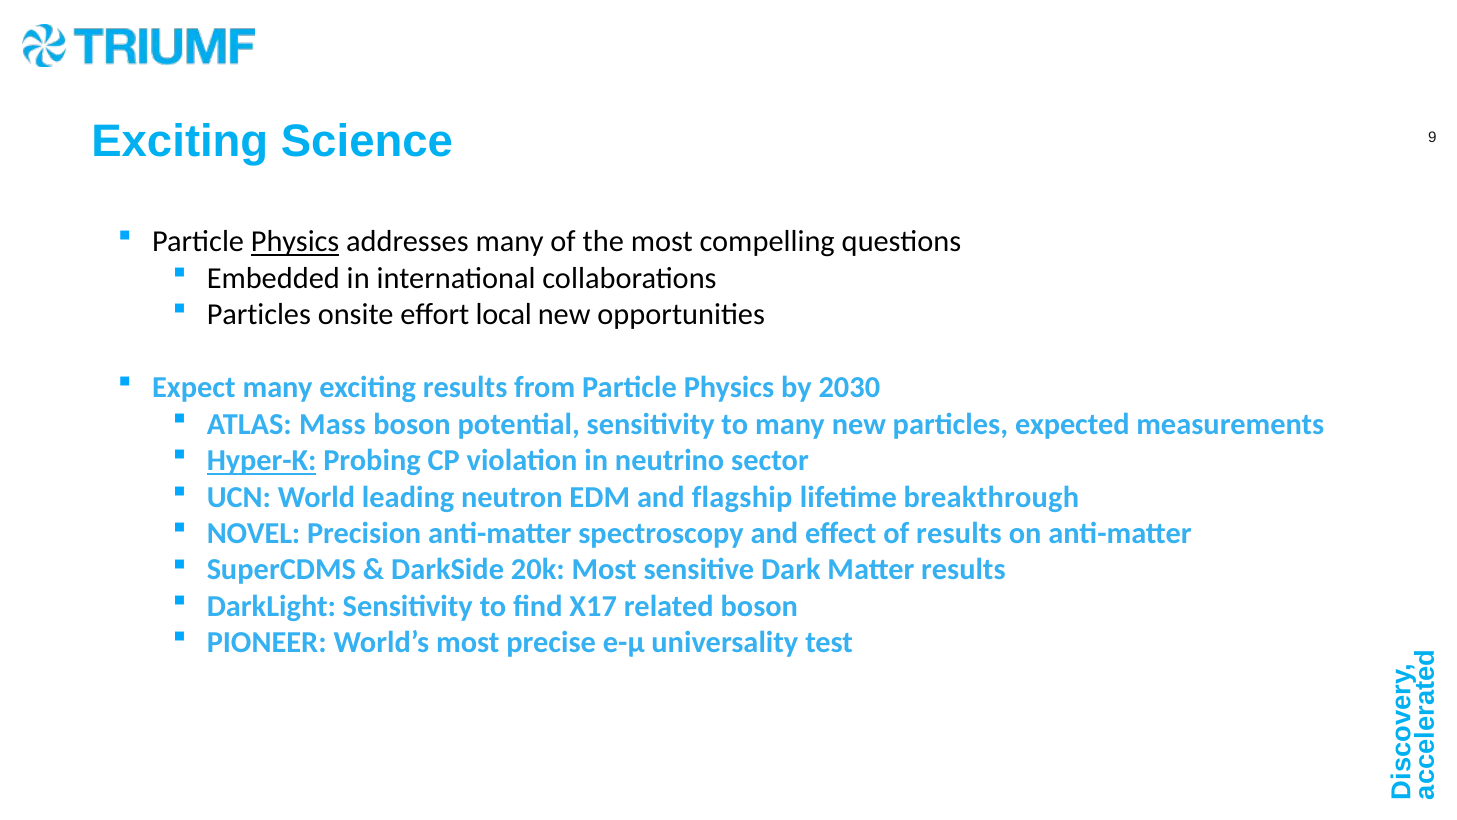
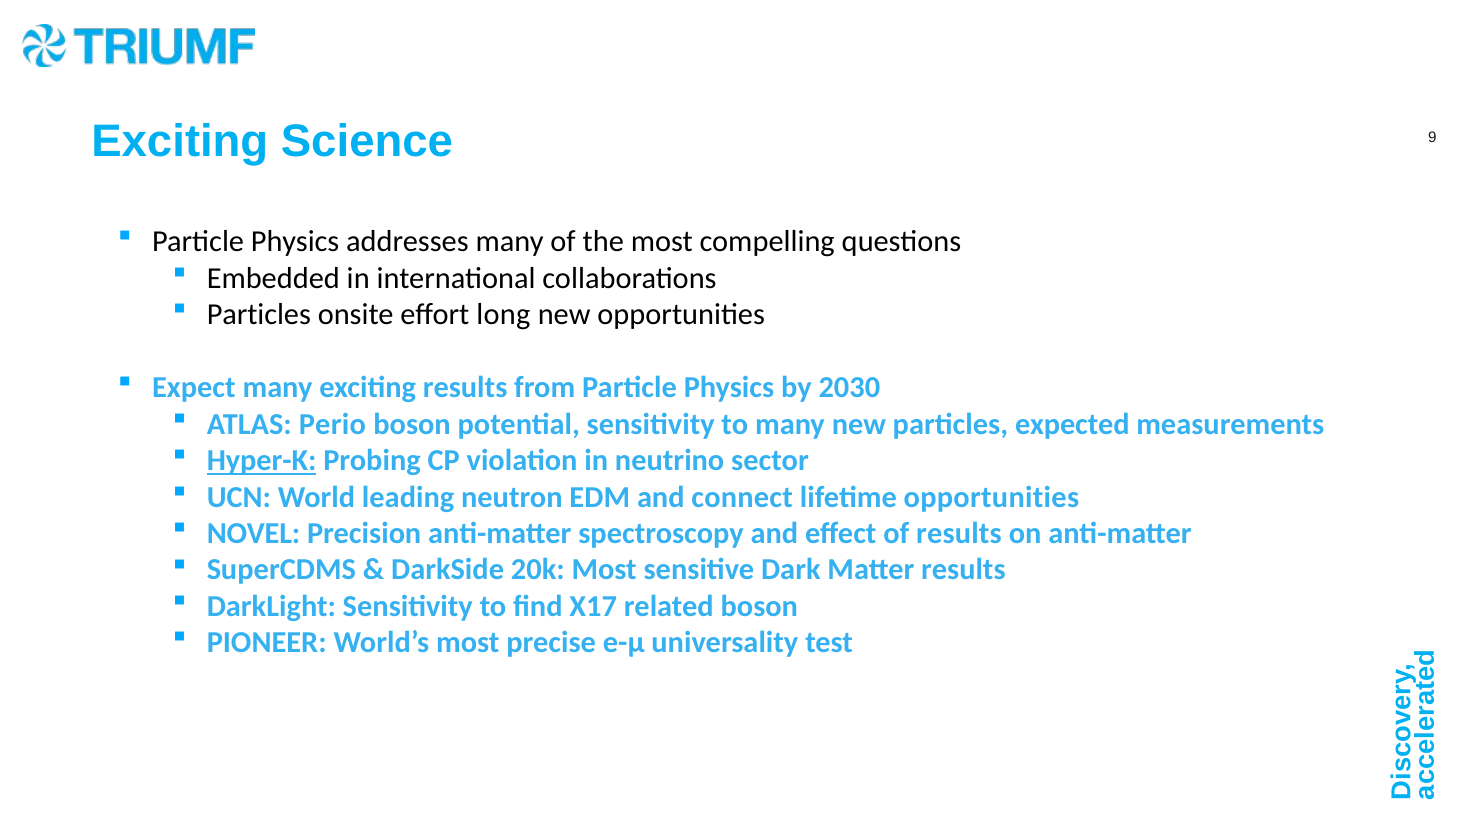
Physics underline: present -> none (295, 242)
local: local -> long (503, 315)
Mass: Mass -> Perio (332, 424)
flagship: flagship -> connect (742, 497)
lifetime breakthrough: breakthrough -> opportunities (991, 497)
